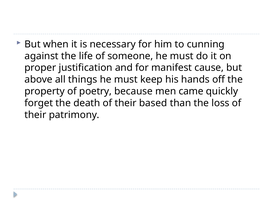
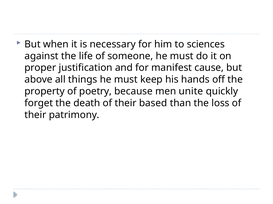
cunning: cunning -> sciences (206, 44)
came: came -> unite (191, 92)
